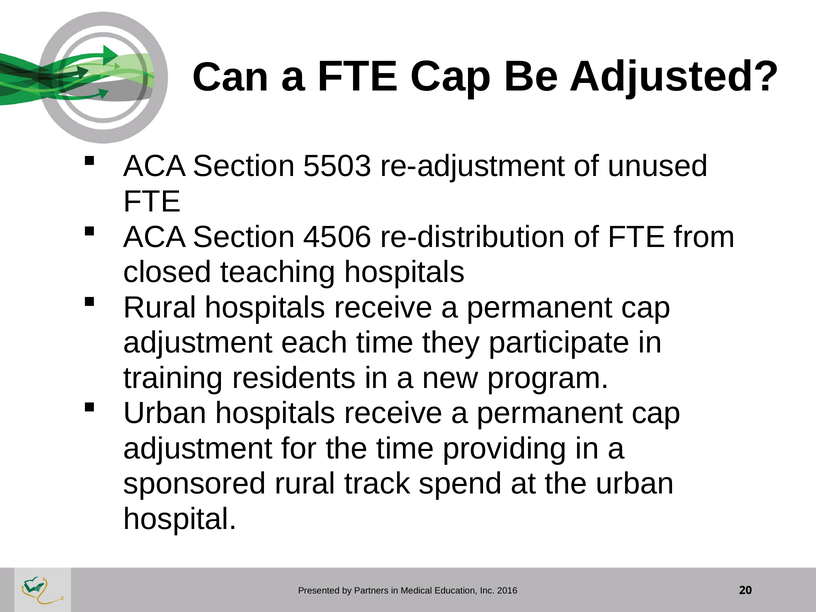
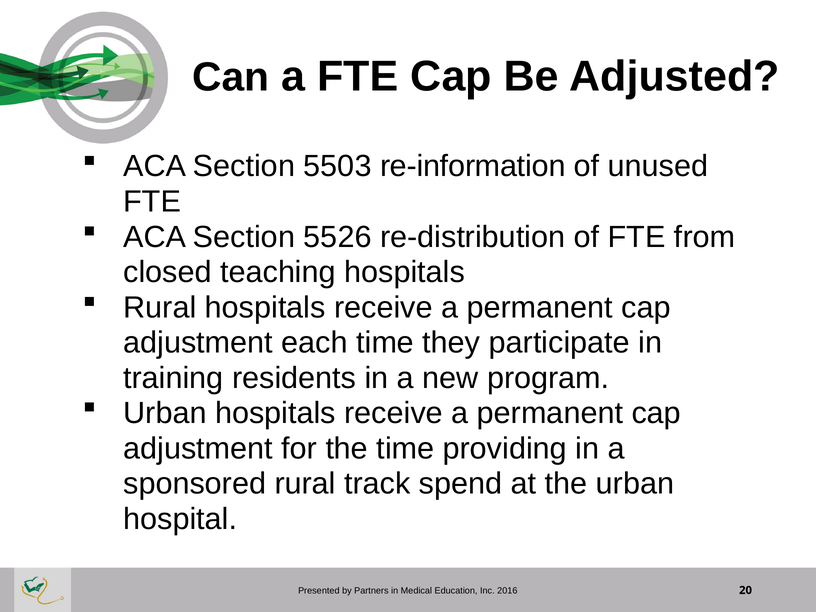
re-adjustment: re-adjustment -> re-information (473, 166)
4506: 4506 -> 5526 (338, 237)
